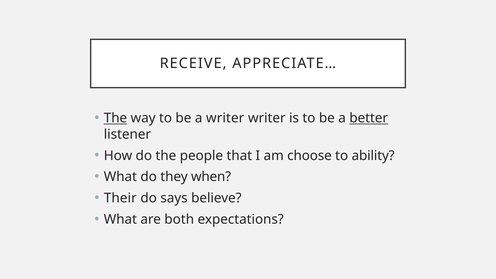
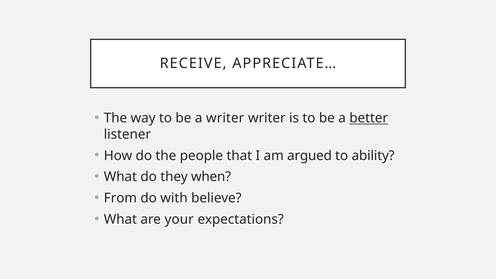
The underline: present -> none (115, 118)
choose: choose -> argued (310, 156)
Their: Their -> From (120, 198)
says: says -> with (174, 198)
both: both -> your (179, 219)
